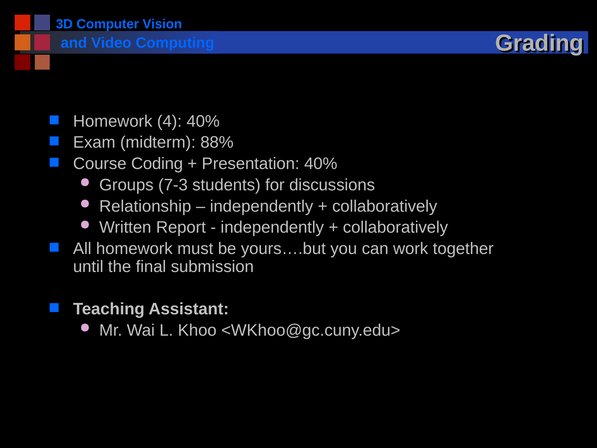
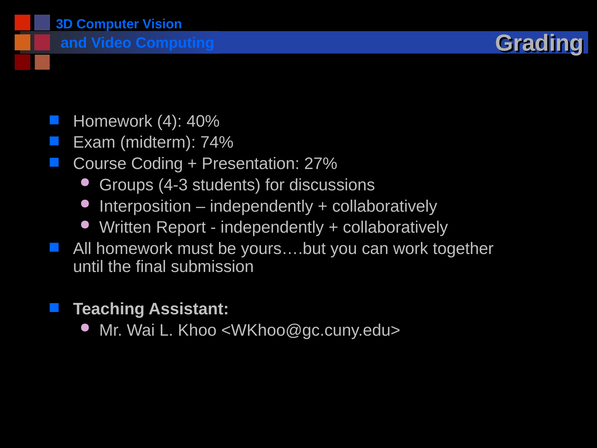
88%: 88% -> 74% (217, 142)
Presentation 40%: 40% -> 27% (321, 164)
7-3: 7-3 -> 4-3 (173, 185)
Relationship: Relationship -> Interposition (145, 206)
